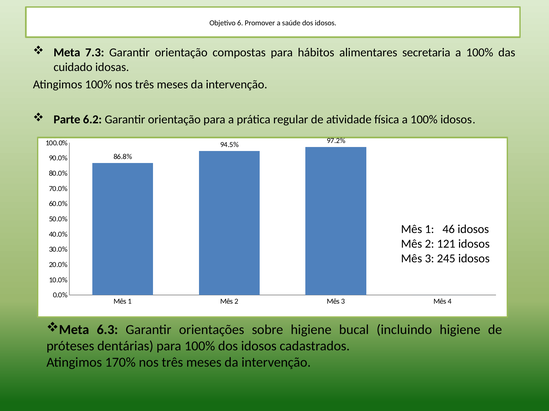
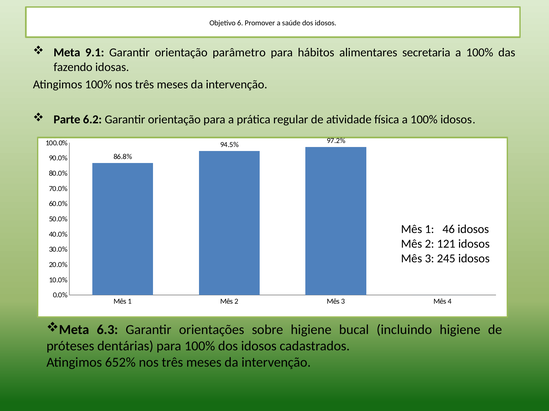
7.3: 7.3 -> 9.1 (95, 52)
compostas: compostas -> parâmetro (239, 52)
cuidado: cuidado -> fazendo (73, 67)
170%: 170% -> 652% (120, 363)
